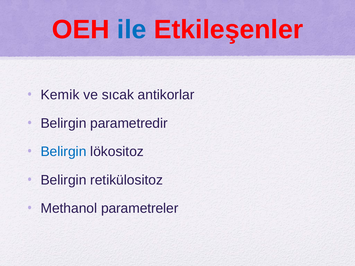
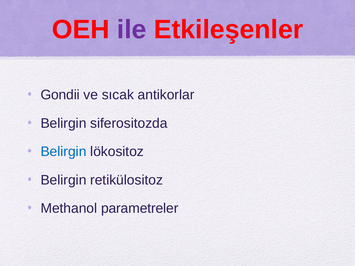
ile colour: blue -> purple (132, 30)
Kemik: Kemik -> Gondii (60, 95)
parametredir: parametredir -> siferositozda (129, 123)
